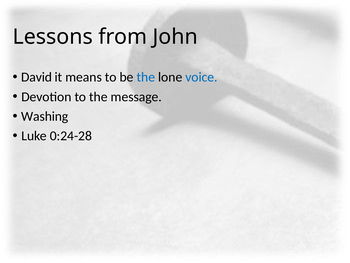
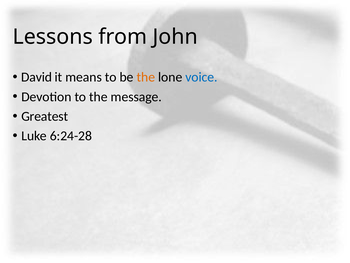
the colour: blue -> orange (146, 77)
Washing: Washing -> Greatest (45, 116)
0:24-28: 0:24-28 -> 6:24-28 (71, 136)
